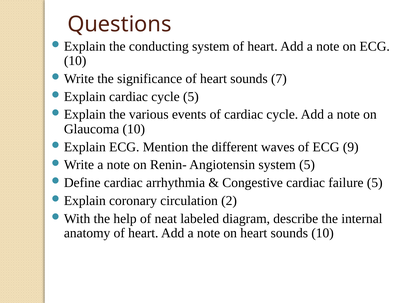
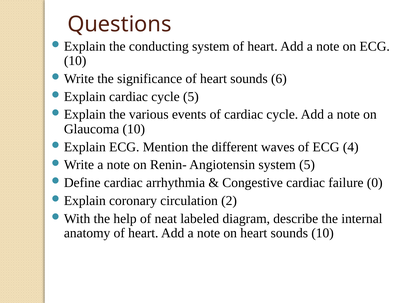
7: 7 -> 6 (279, 79)
9: 9 -> 4 (351, 147)
failure 5: 5 -> 0 (375, 183)
